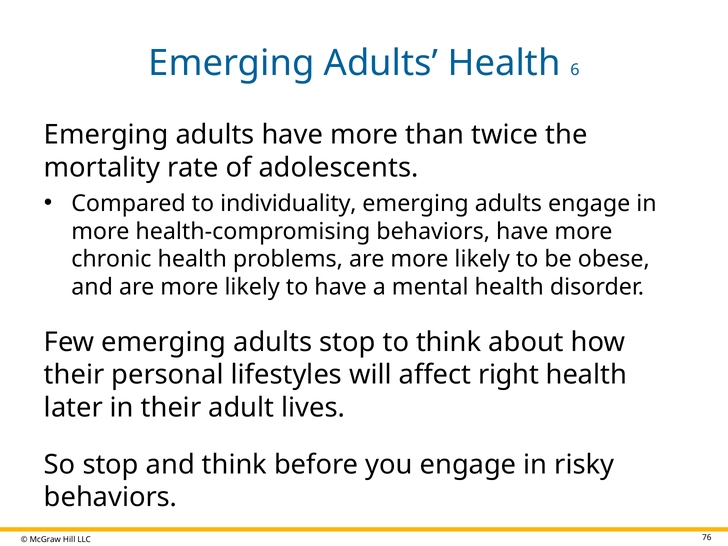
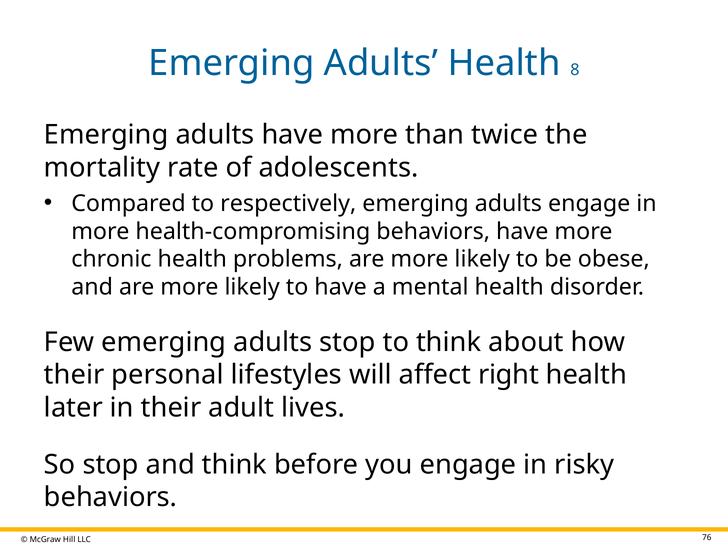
6: 6 -> 8 (575, 70)
individuality: individuality -> respectively (288, 203)
